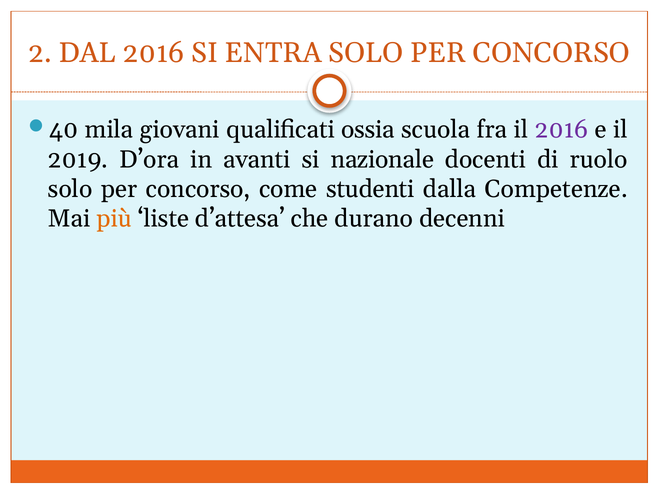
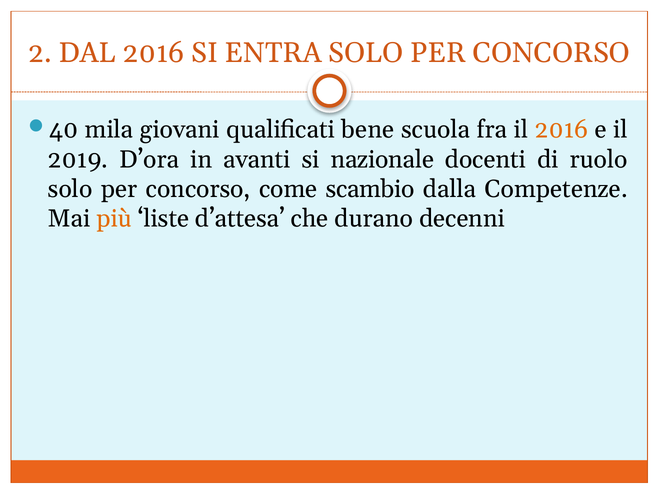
ossia: ossia -> bene (368, 130)
2016 colour: purple -> orange (561, 130)
studenti: studenti -> scambio (370, 189)
